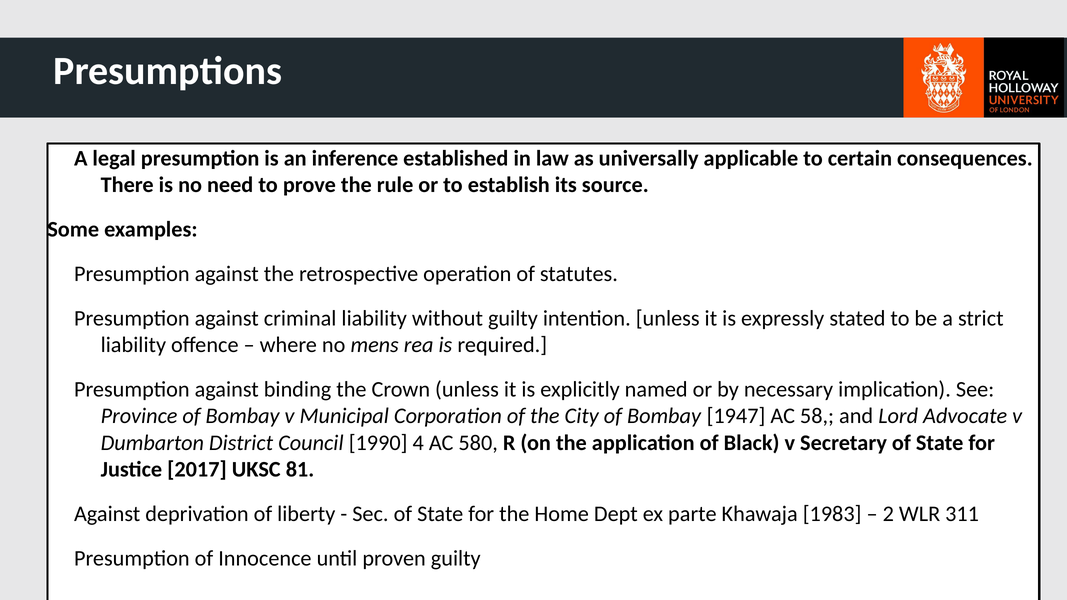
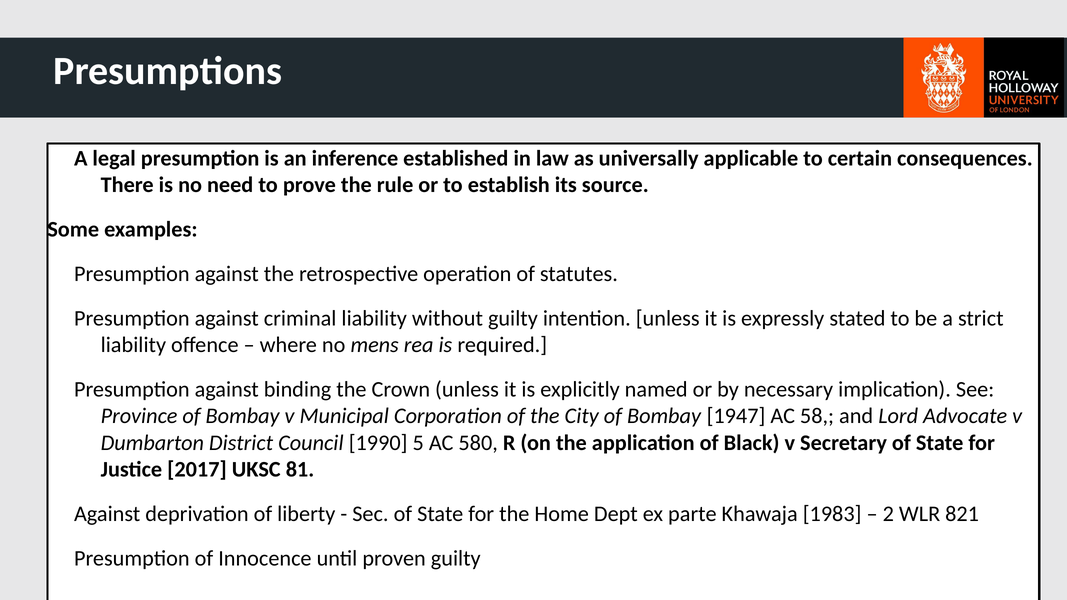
4: 4 -> 5 (418, 443)
311: 311 -> 821 (962, 514)
